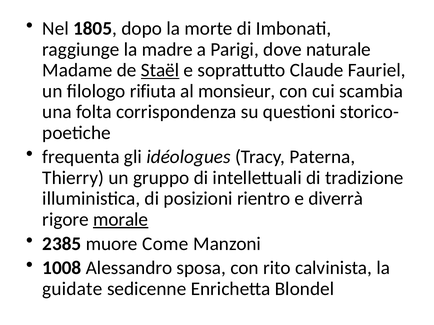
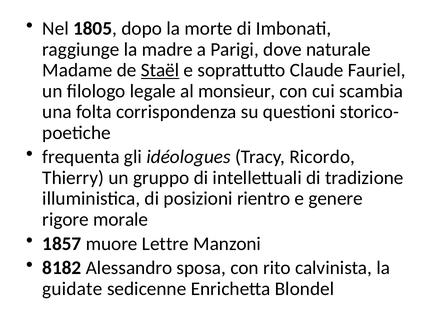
rifiuta: rifiuta -> legale (153, 91)
Paterna: Paterna -> Ricordo (322, 157)
diverrà: diverrà -> genere (336, 199)
morale underline: present -> none (121, 220)
2385: 2385 -> 1857 (62, 244)
Come: Come -> Lettre (165, 244)
1008: 1008 -> 8182 (62, 268)
